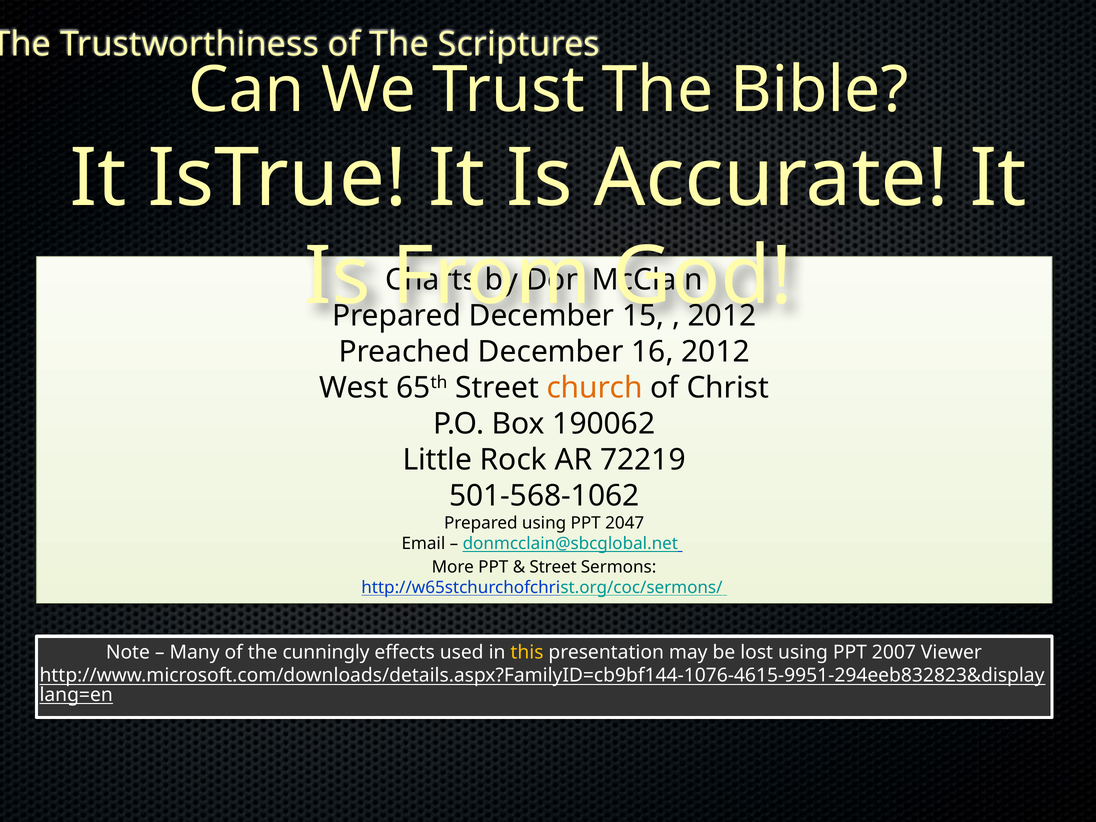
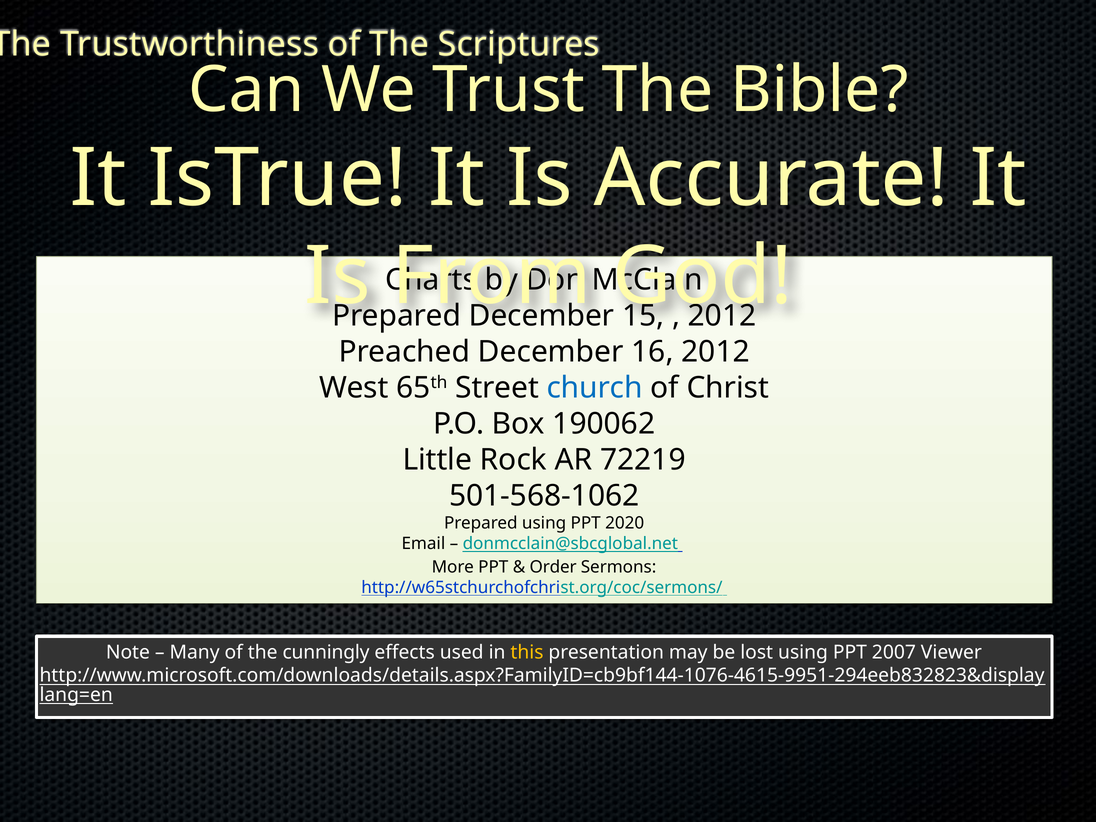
church colour: orange -> blue (595, 388)
2047: 2047 -> 2020 (625, 523)
Street: Street -> Order (553, 567)
